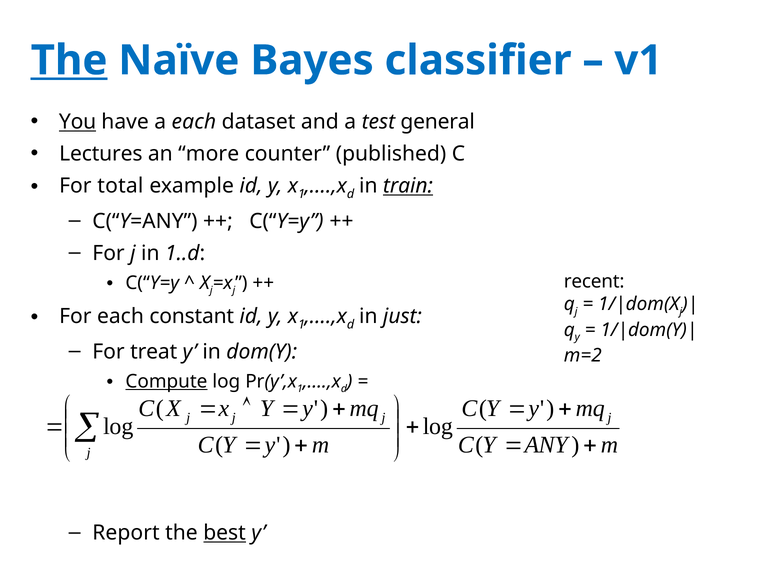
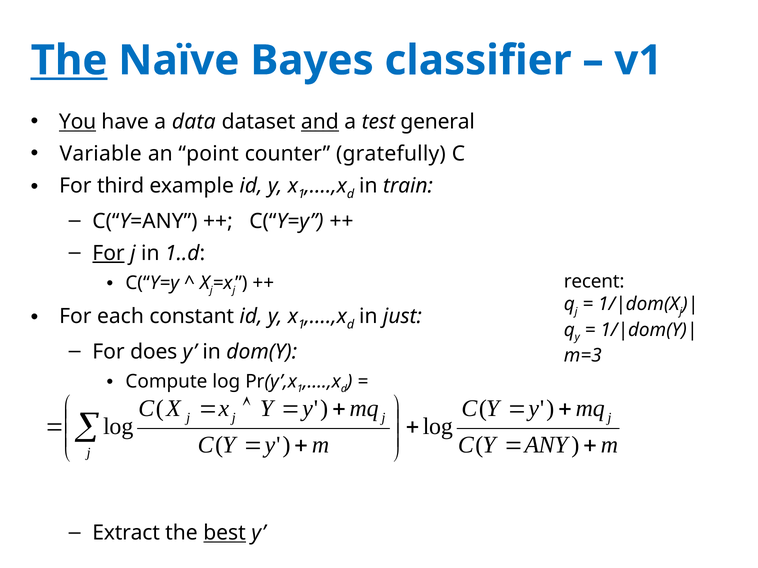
a each: each -> data (194, 122)
and underline: none -> present (320, 122)
Lectures: Lectures -> Variable (101, 154)
more: more -> point (209, 154)
published: published -> gratefully (391, 154)
total: total -> third (121, 186)
train underline: present -> none (408, 186)
For underline: none -> present (109, 253)
treat: treat -> does (154, 352)
m=2: m=2 -> m=3 (583, 356)
Compute underline: present -> none (166, 382)
Report: Report -> Extract (126, 533)
